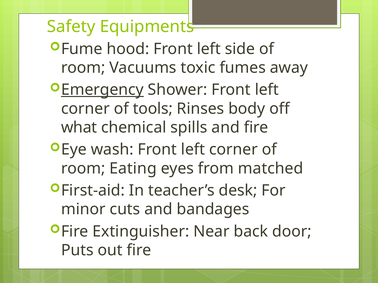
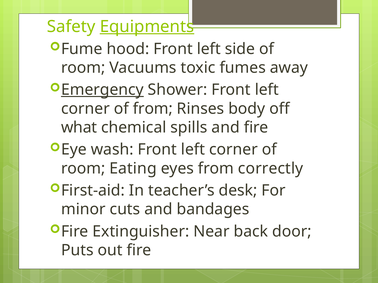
Equipments underline: none -> present (147, 27)
of tools: tools -> from (153, 109)
matched: matched -> correctly (271, 169)
